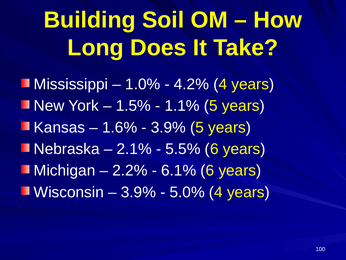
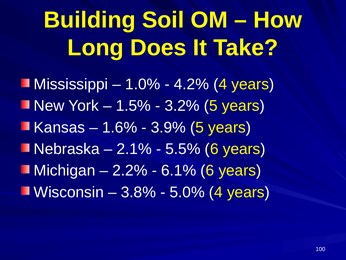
1.1%: 1.1% -> 3.2% (182, 106)
3.9%: 3.9% -> 3.8% (138, 192)
